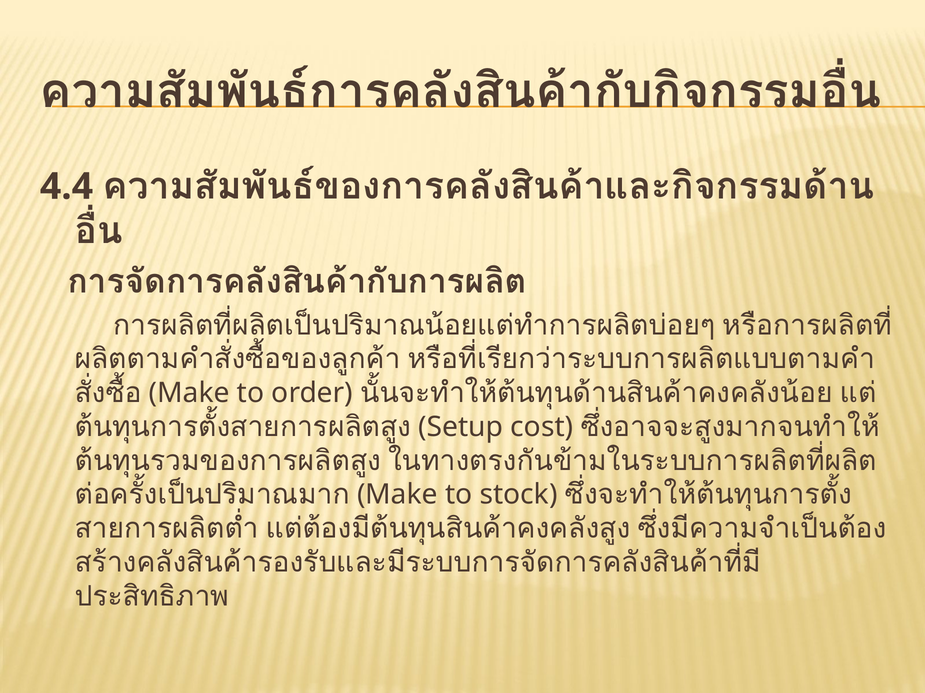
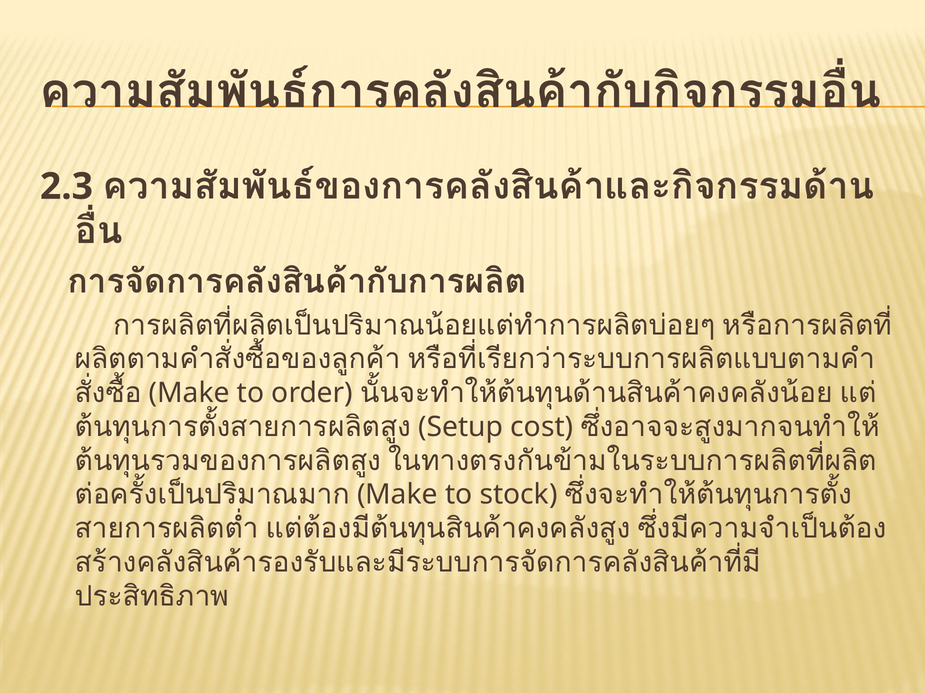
4.4: 4.4 -> 2.3 (66, 187)
